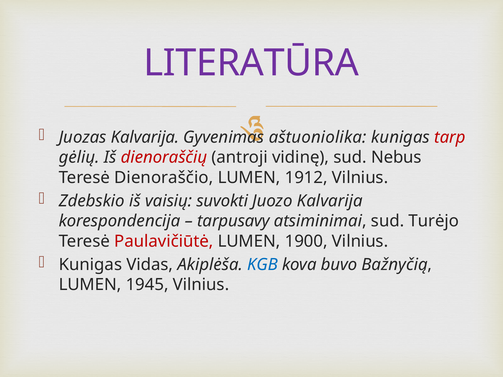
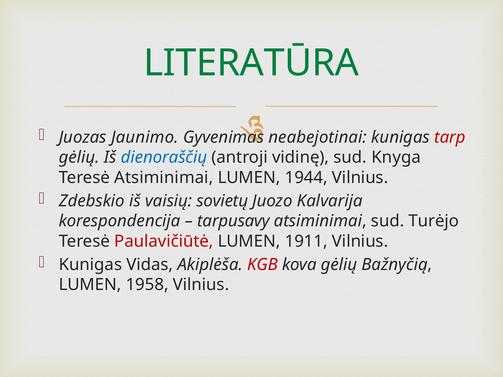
LITERATŪRA colour: purple -> green (251, 63)
Juozas Kalvarija: Kalvarija -> Jaunimo (145, 137)
aštuoniolika: aštuoniolika -> neabejotinai (318, 137)
dienoraščių colour: red -> blue (164, 158)
Nebus: Nebus -> Knyga (396, 158)
Teresė Dienoraščio: Dienoraščio -> Atsiminimai (164, 178)
1912: 1912 -> 1944 (306, 178)
suvokti: suvokti -> sovietų (222, 201)
1900: 1900 -> 1911 (306, 241)
KGB colour: blue -> red (263, 265)
kova buvo: buvo -> gėlių (339, 265)
1945: 1945 -> 1958 (147, 285)
